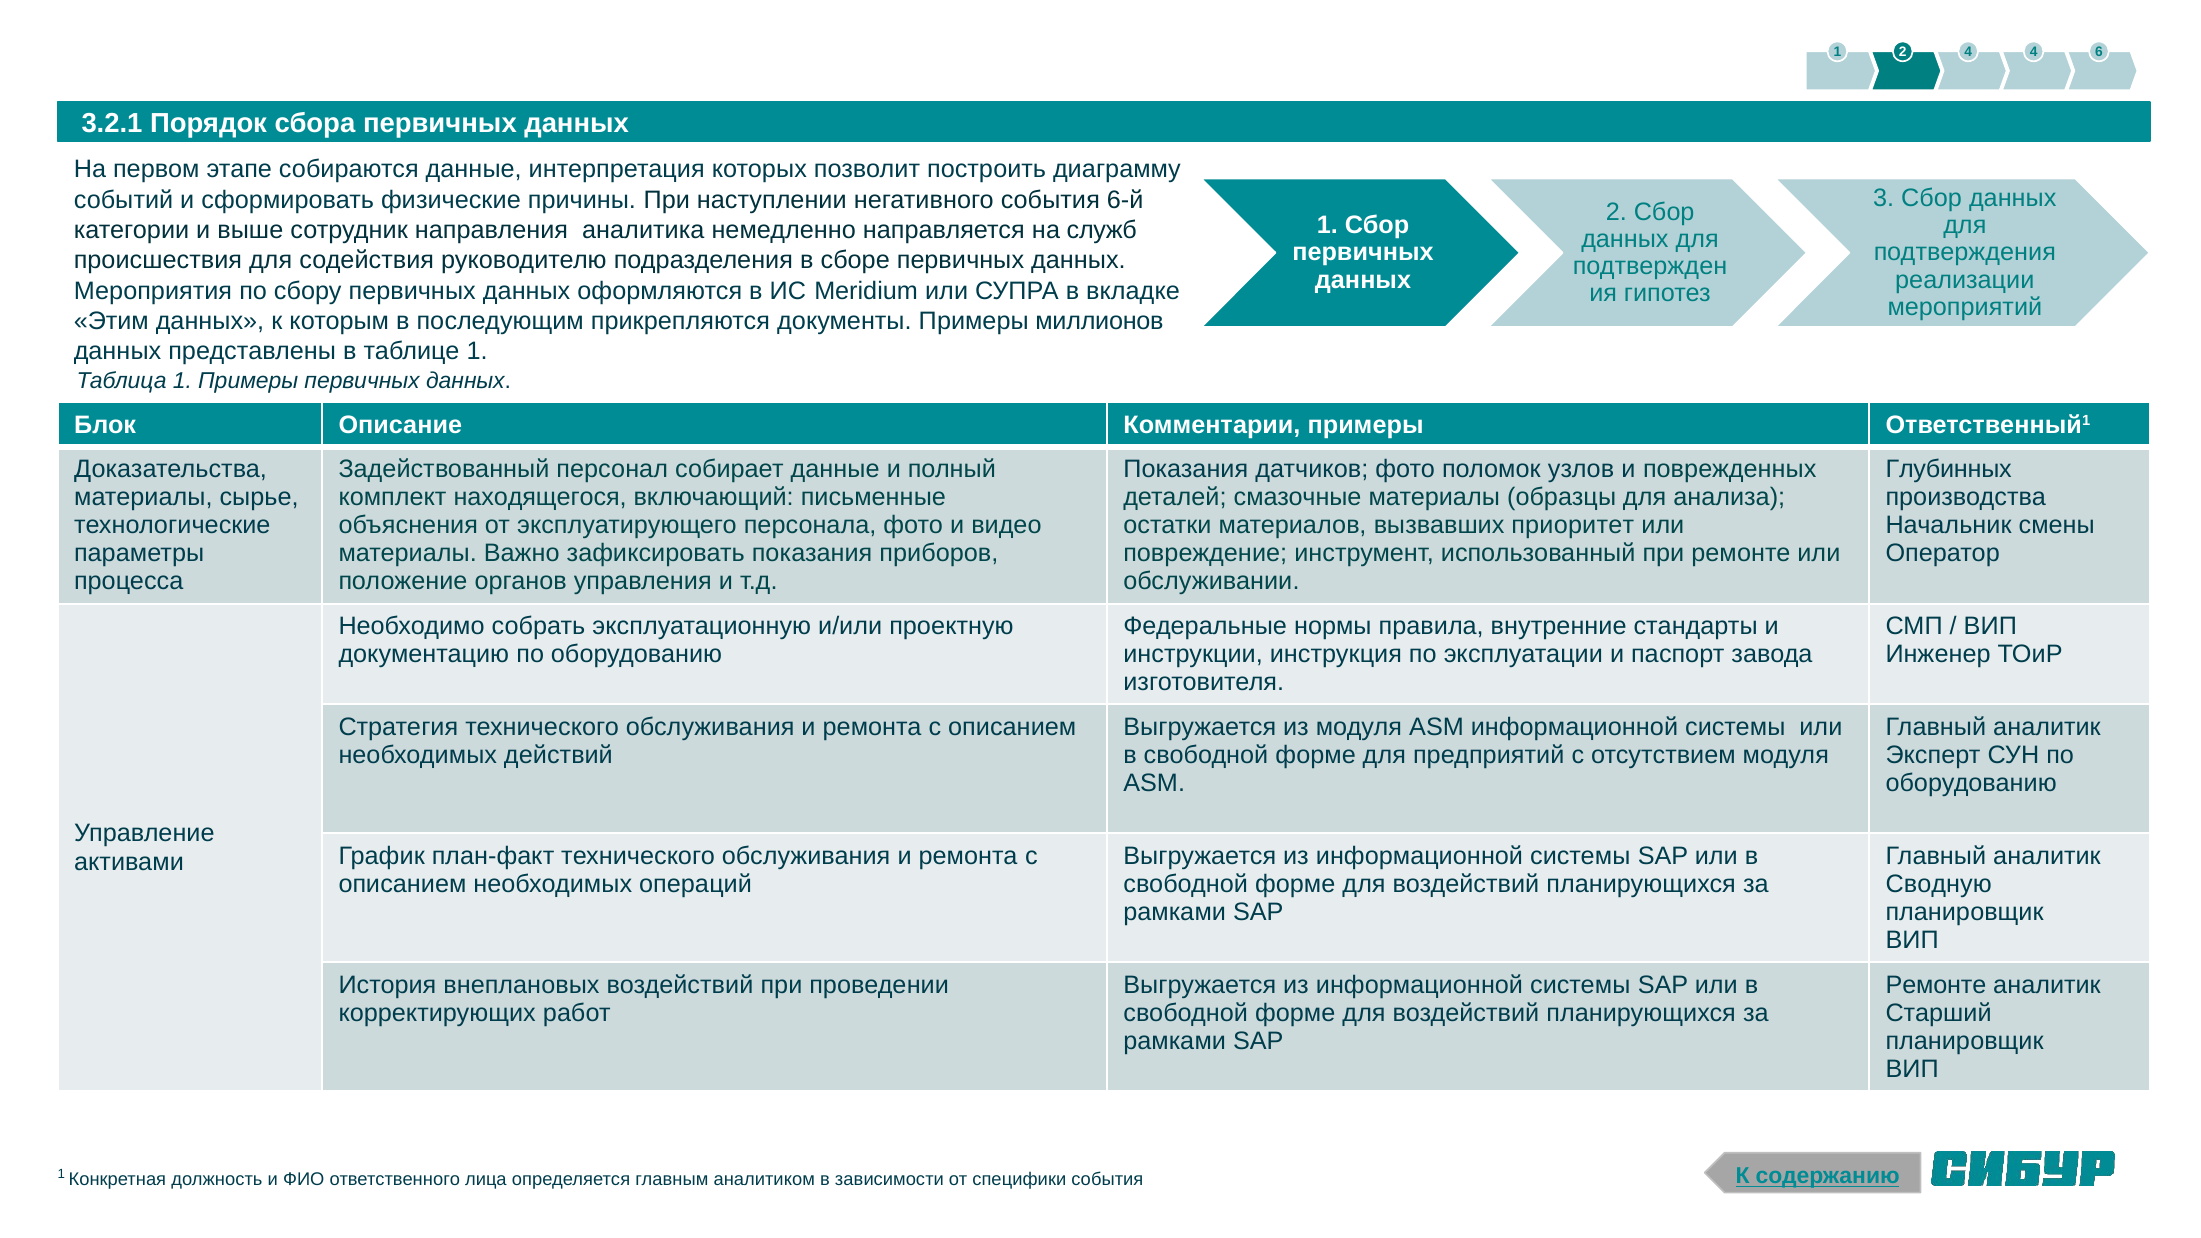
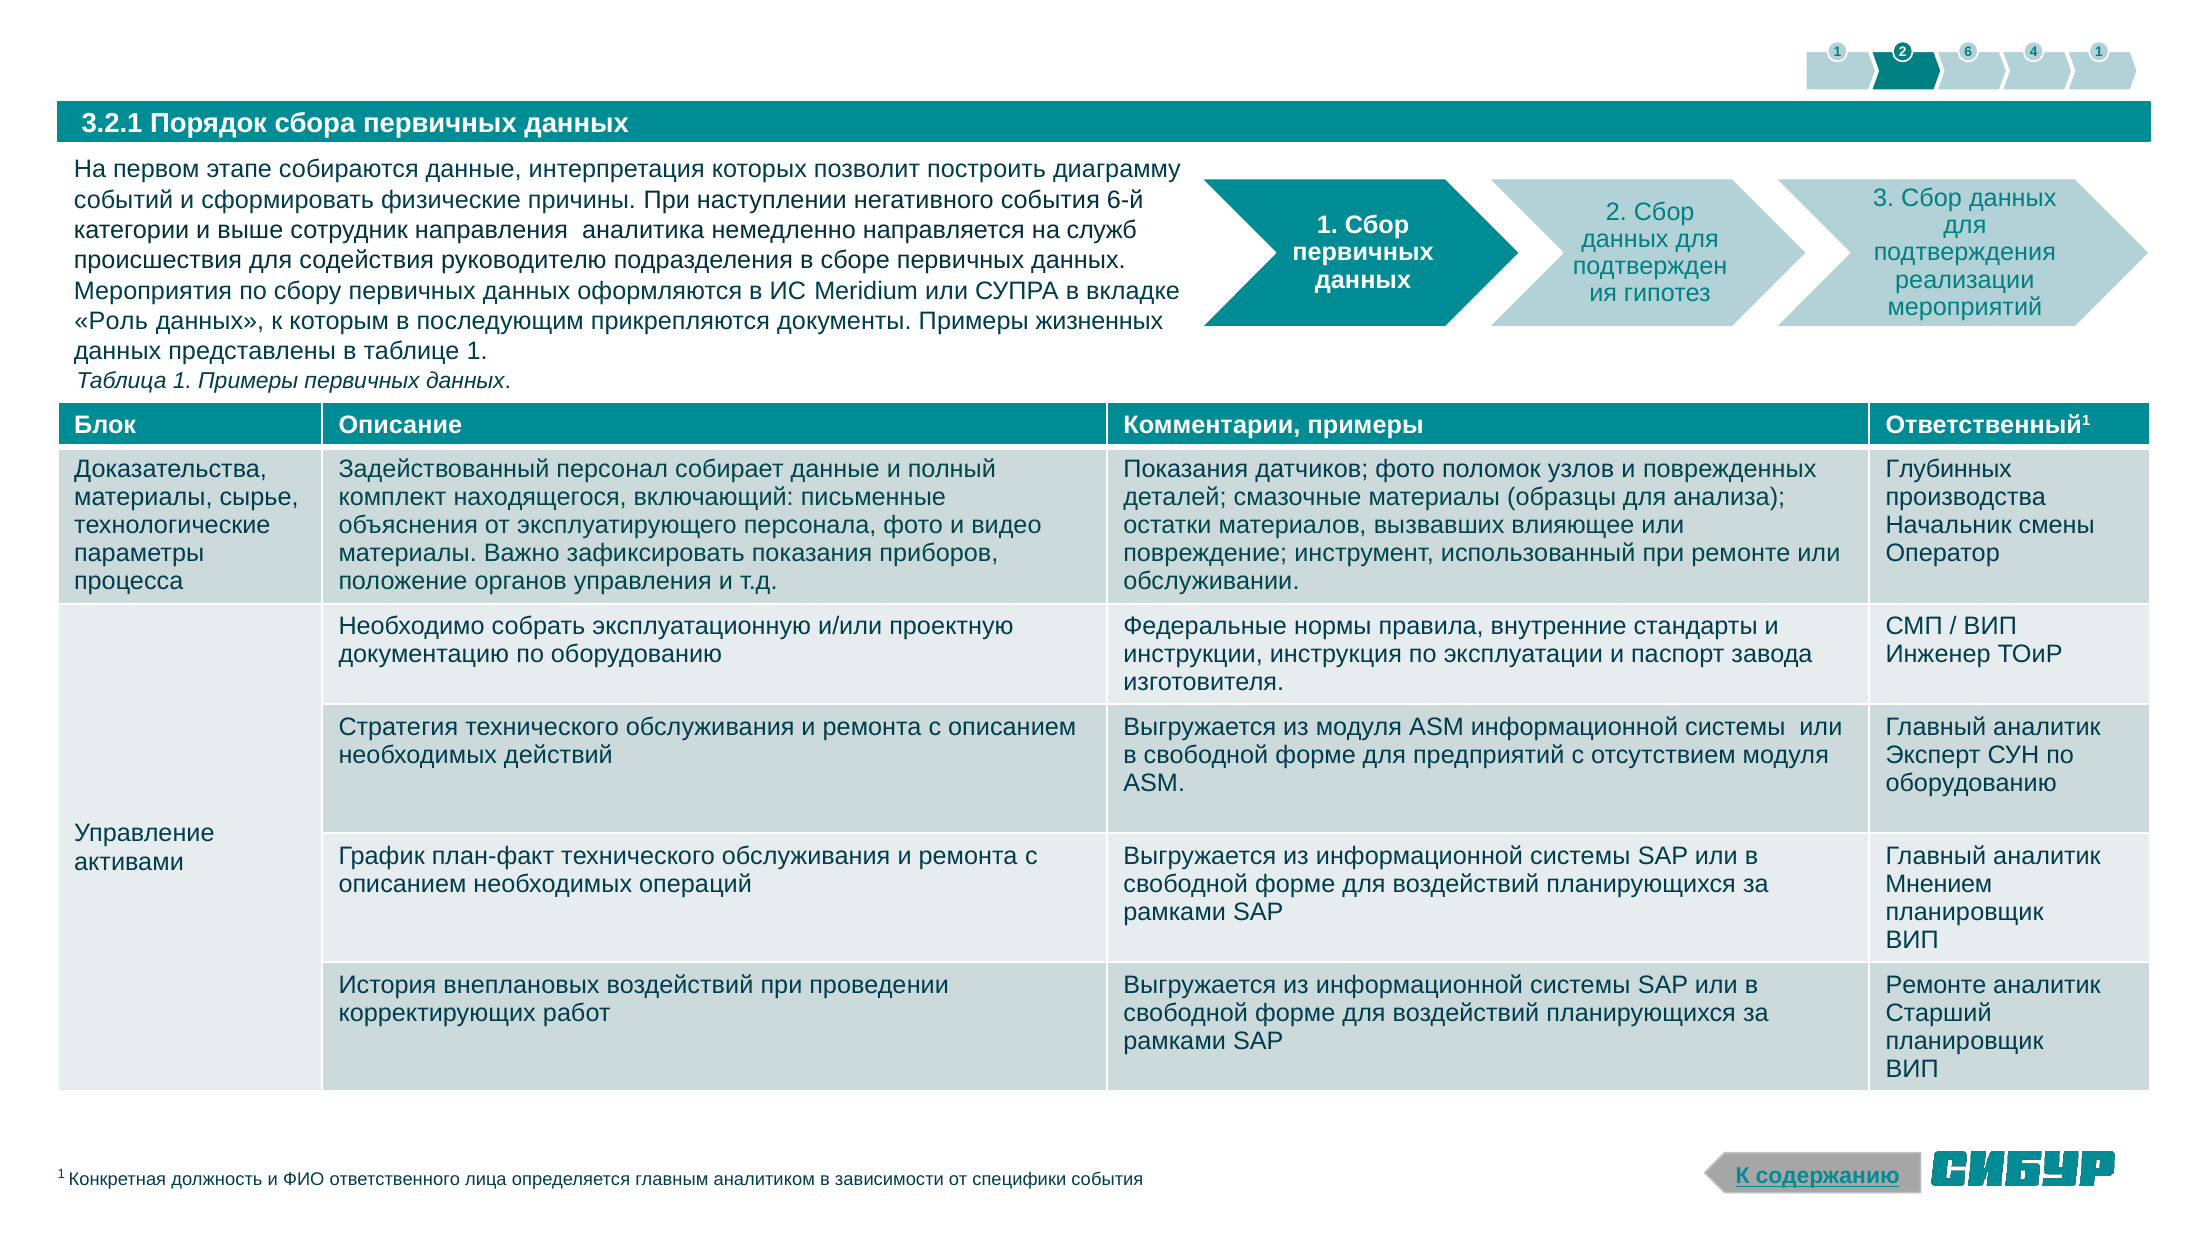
2 4: 4 -> 6 (1968, 52)
4 6: 6 -> 1 (2099, 52)
Этим: Этим -> Роль (111, 321)
миллионов: миллионов -> жизненных (1099, 321)
приоритет: приоритет -> влияющее (1573, 526)
Сводную: Сводную -> Мнением (1939, 884)
